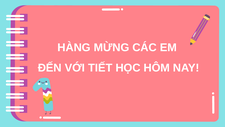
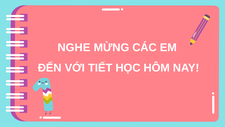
HÀNG: HÀNG -> NGHE (74, 47)
